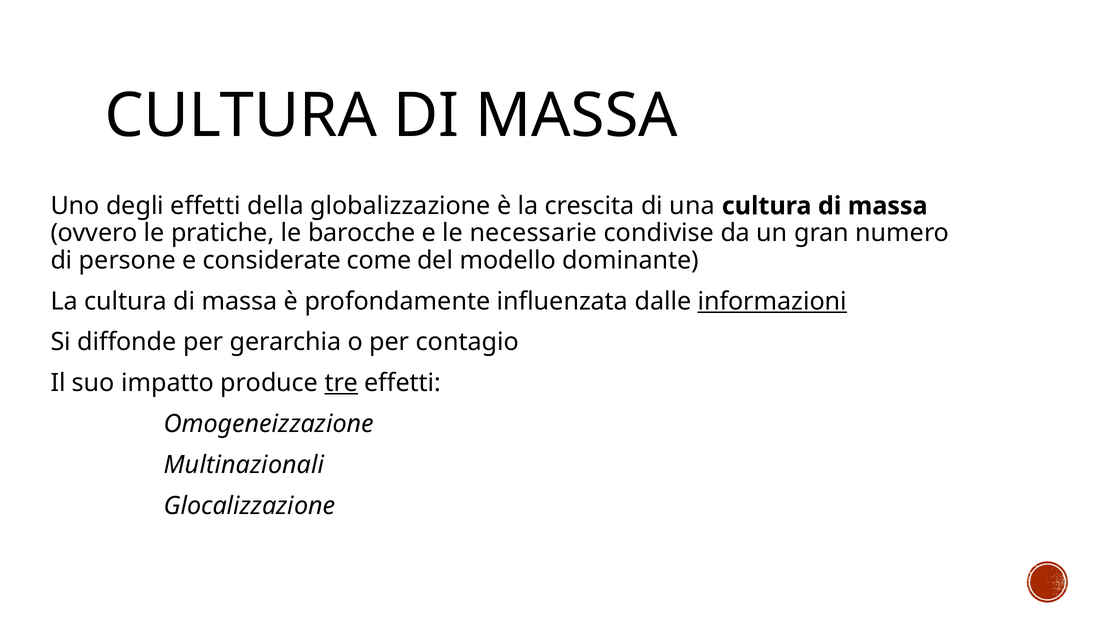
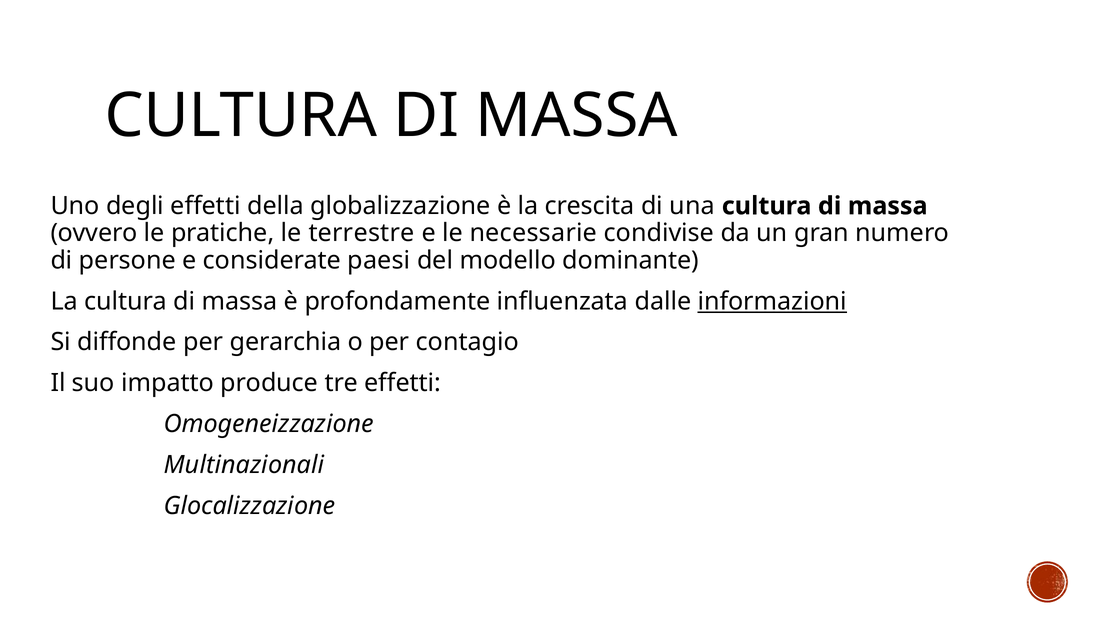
barocche: barocche -> terrestre (362, 233)
come: come -> paesi (379, 260)
tre underline: present -> none (341, 383)
